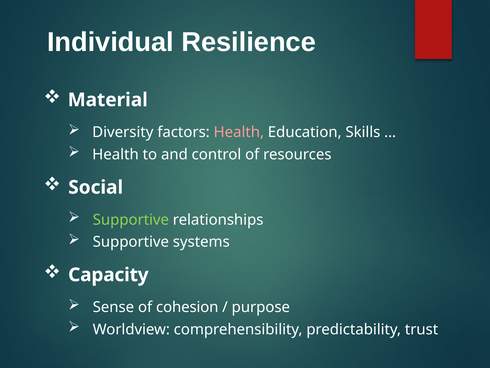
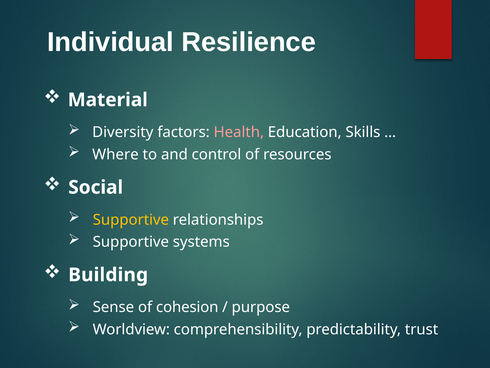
Health: Health -> Where (115, 154)
Supportive colour: light green -> yellow (131, 220)
Capacity: Capacity -> Building (108, 275)
